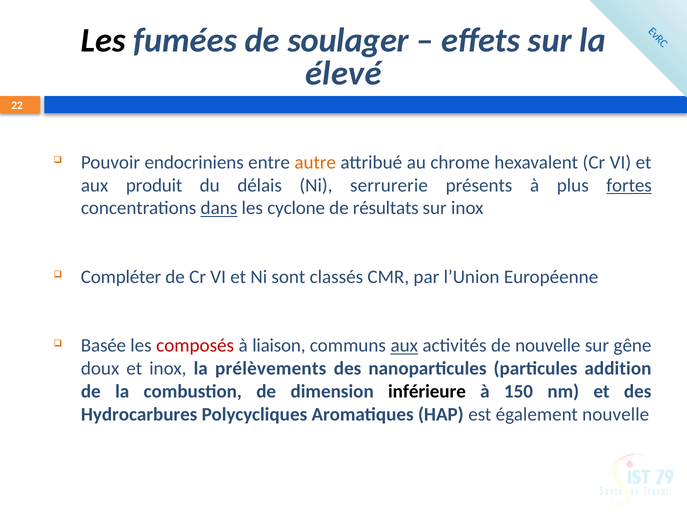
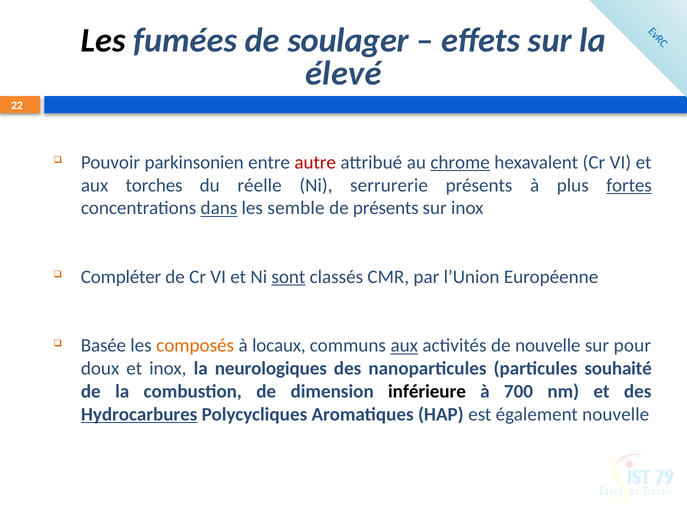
endocriniens: endocriniens -> parkinsonien (194, 162)
autre colour: orange -> red (315, 162)
chrome underline: none -> present (460, 162)
produit: produit -> torches (154, 185)
délais: délais -> réelle (260, 185)
cyclone: cyclone -> semble (296, 208)
de résultats: résultats -> présents (386, 208)
sont underline: none -> present (288, 277)
composés colour: red -> orange (195, 346)
liaison: liaison -> locaux (279, 346)
gêne: gêne -> pour (632, 346)
prélèvements: prélèvements -> neurologiques (271, 369)
addition: addition -> souhaité (618, 369)
150: 150 -> 700 (518, 392)
Hydrocarbures underline: none -> present (139, 415)
